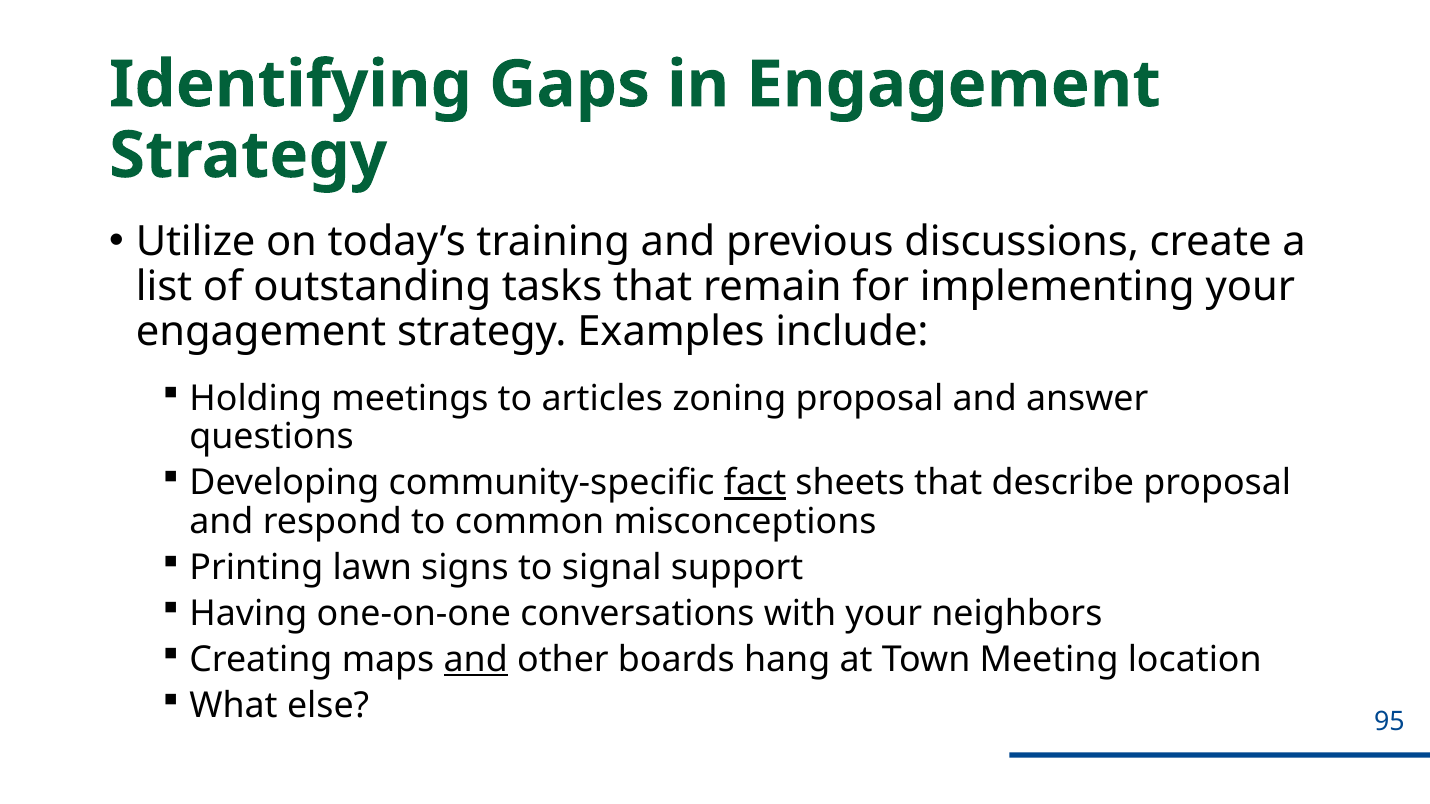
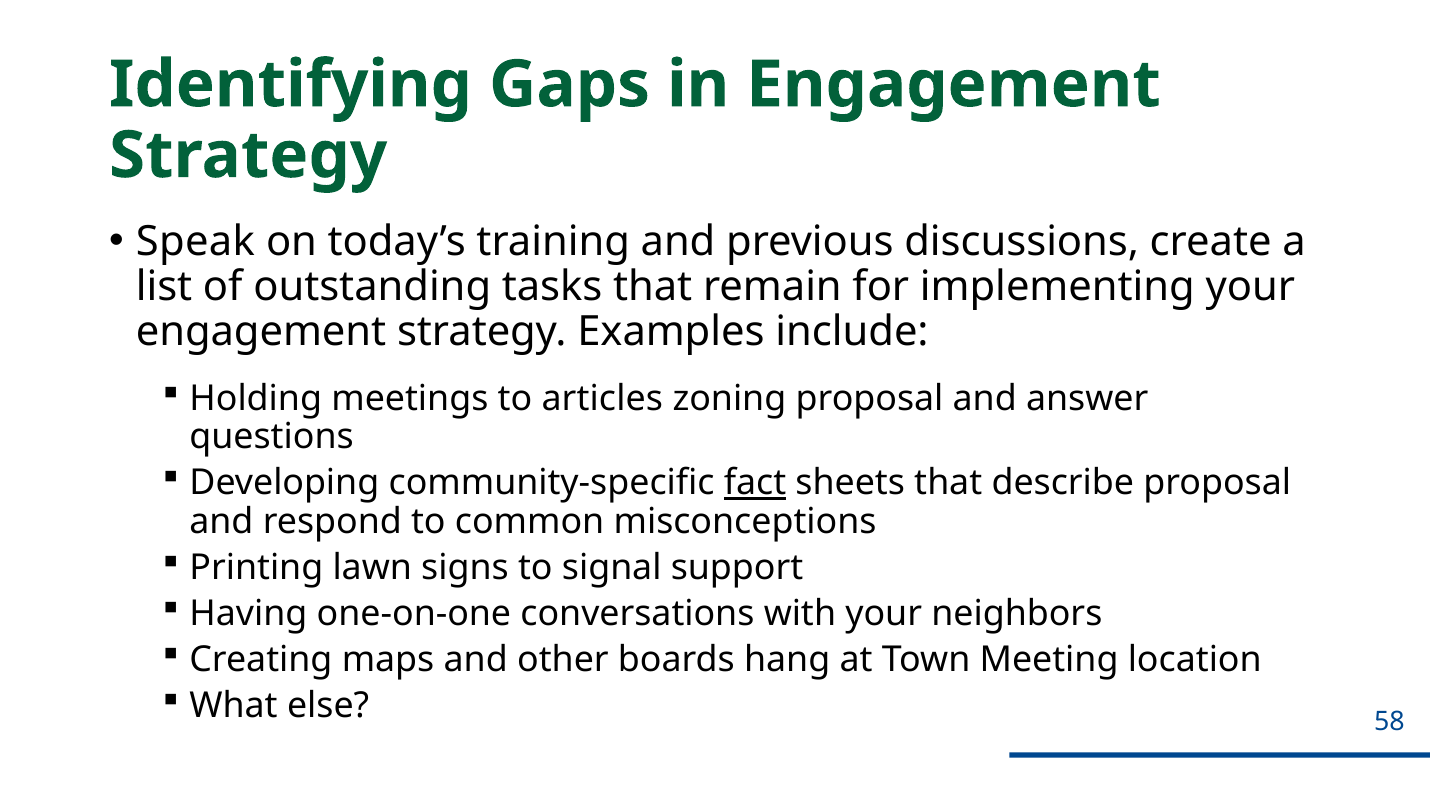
Utilize: Utilize -> Speak (195, 242)
and underline: present -> none (476, 660)
95: 95 -> 58 (1390, 722)
